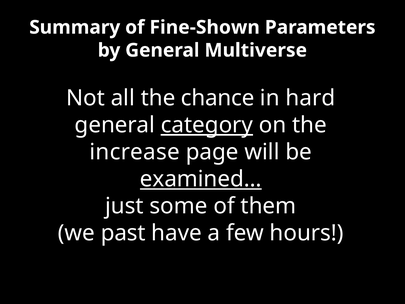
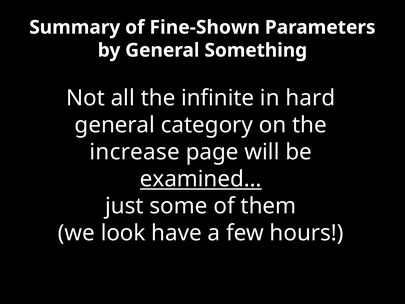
Multiverse: Multiverse -> Something (256, 50)
chance: chance -> infinite (218, 98)
category underline: present -> none (207, 125)
past: past -> look (123, 233)
